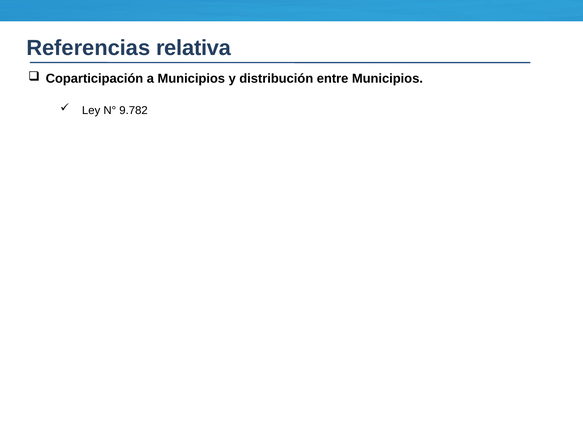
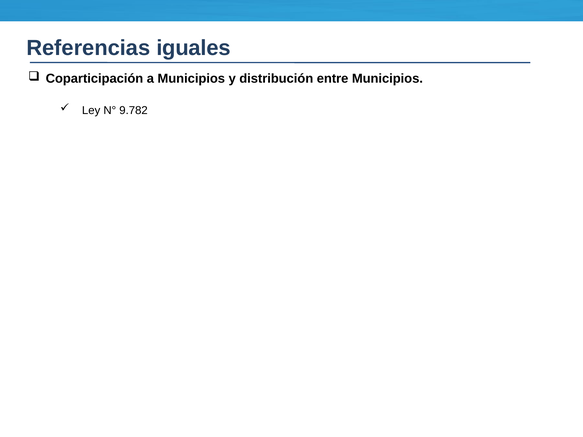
relativa: relativa -> iguales (193, 48)
